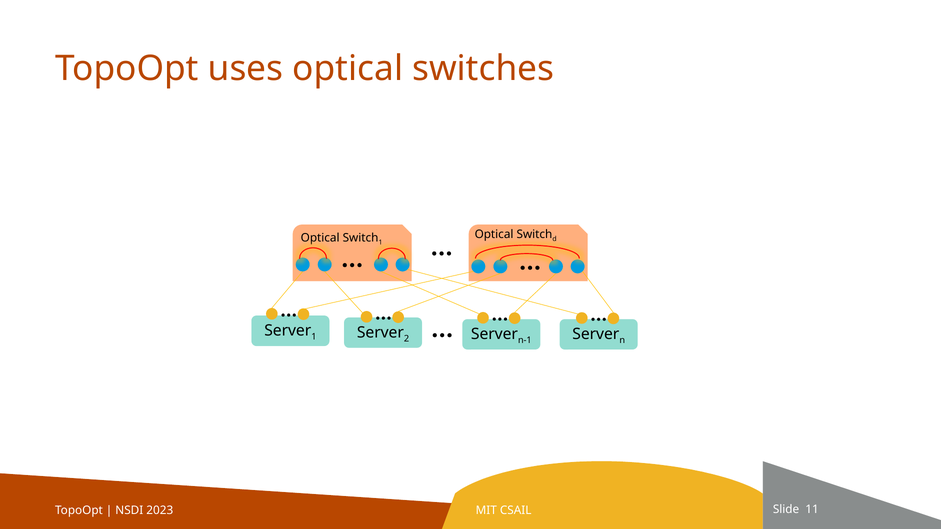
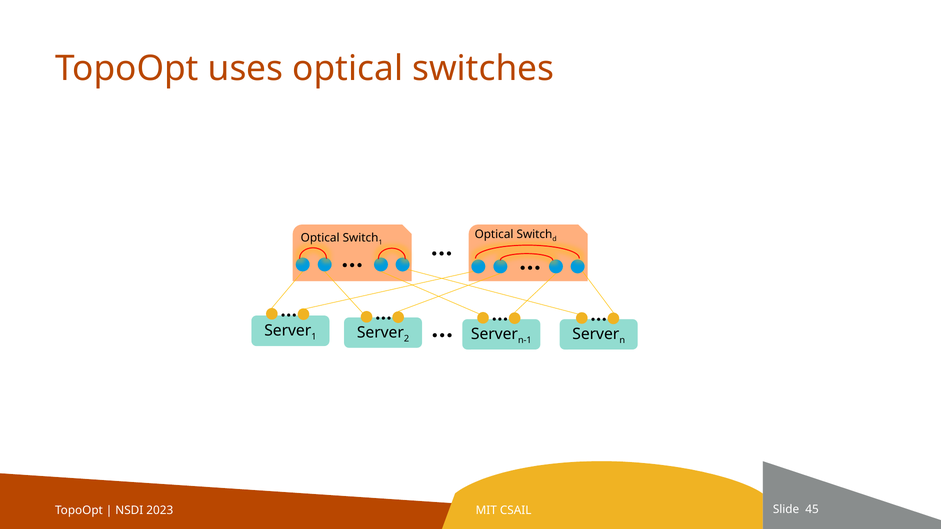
11: 11 -> 45 (812, 510)
